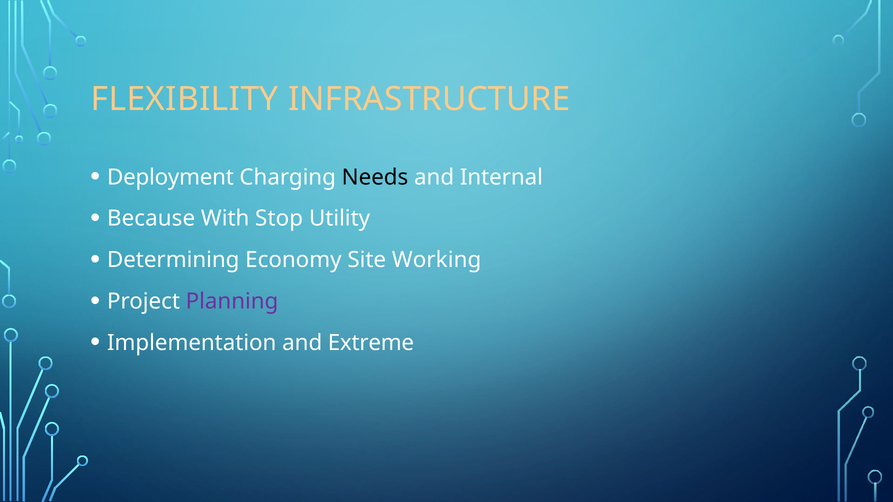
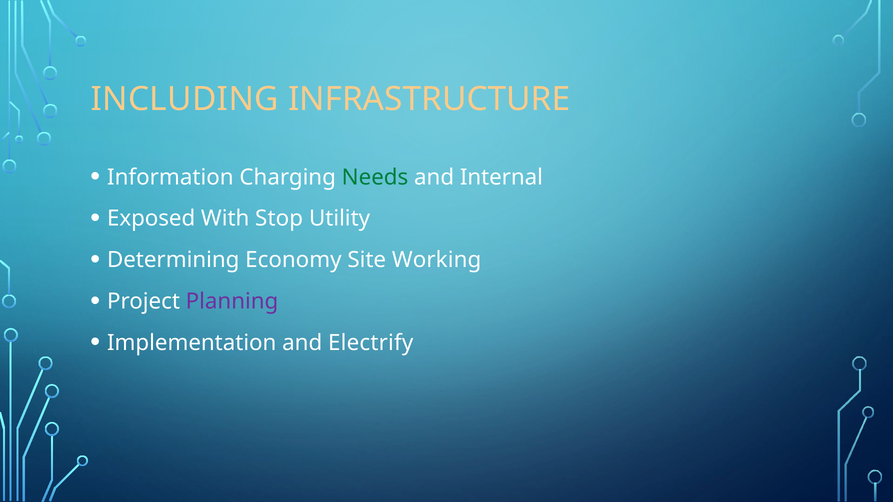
FLEXIBILITY: FLEXIBILITY -> INCLUDING (185, 99)
Deployment: Deployment -> Information (170, 177)
Needs colour: black -> green (375, 177)
Because: Because -> Exposed (151, 219)
Extreme: Extreme -> Electrify (371, 343)
